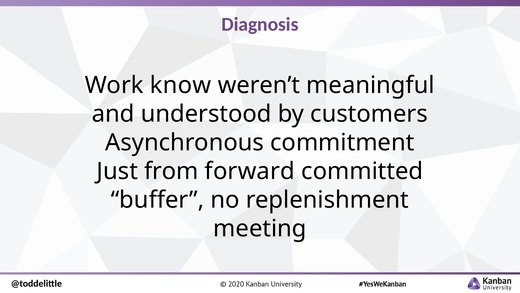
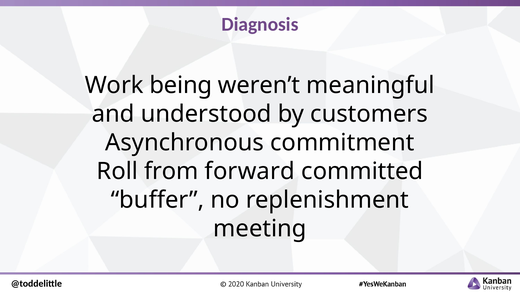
know: know -> being (181, 85)
Just: Just -> Roll (117, 171)
